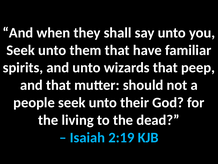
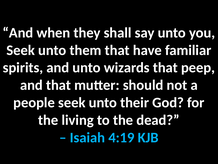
2:19: 2:19 -> 4:19 (121, 137)
